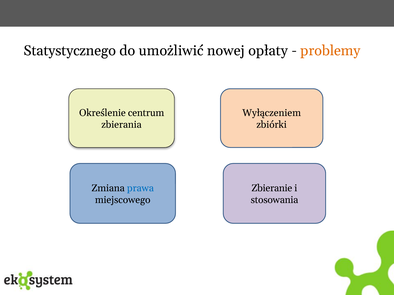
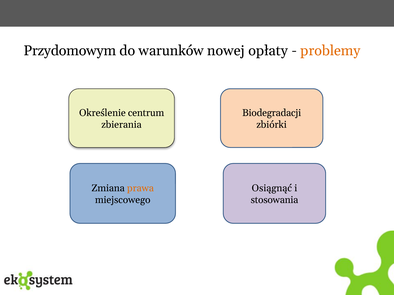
Statystycznego: Statystycznego -> Przydomowym (70, 51)
umożliwić: umożliwić -> warunków (171, 51)
Wyłączeniem: Wyłączeniem -> Biodegradacji (272, 113)
prawa colour: blue -> orange (140, 188)
Zbieranie: Zbieranie -> Osiągnąć (272, 188)
